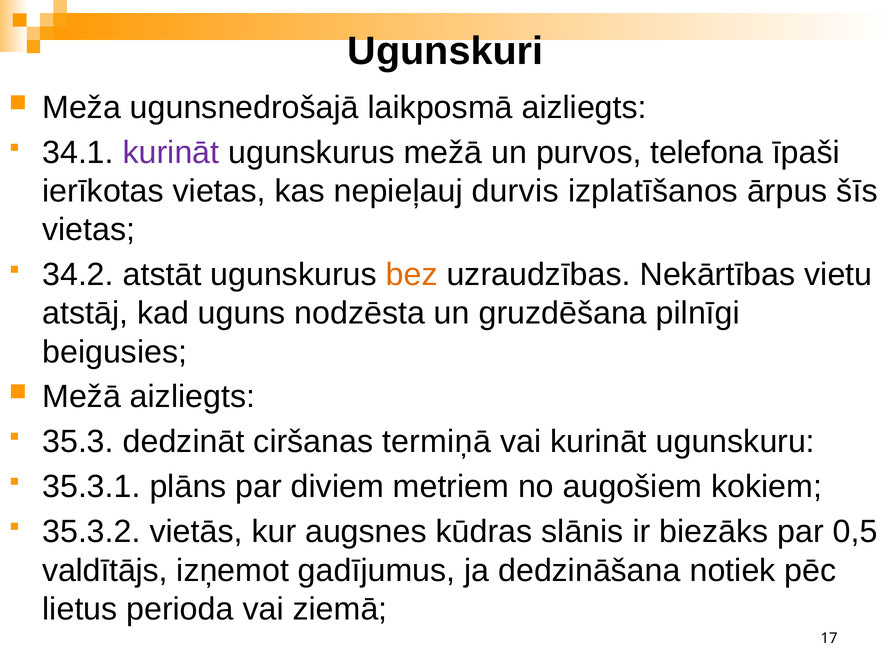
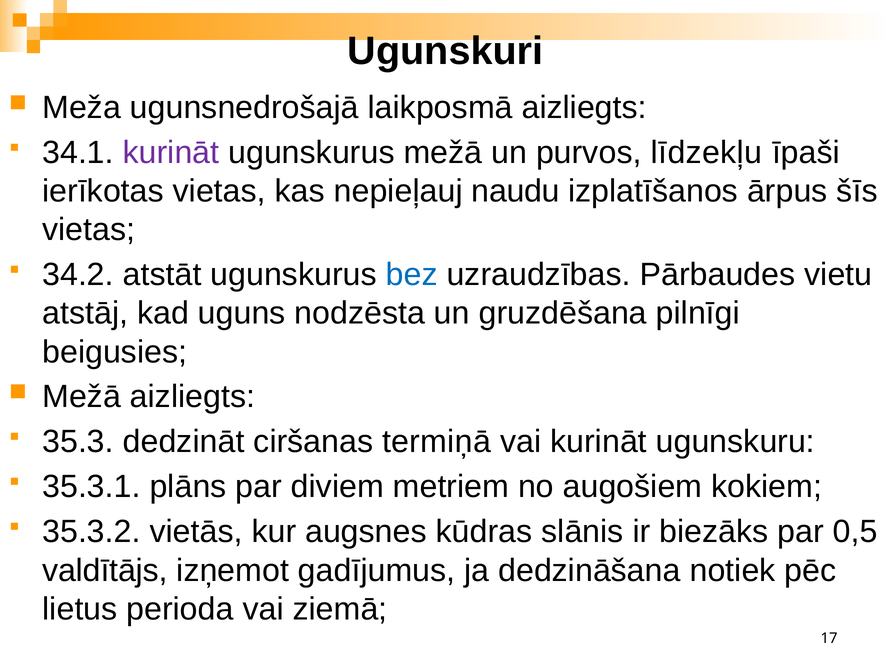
telefona: telefona -> līdzekļu (707, 153)
durvis: durvis -> naudu (516, 191)
bez colour: orange -> blue (412, 275)
Nekārtības: Nekārtības -> Pārbaudes (718, 275)
